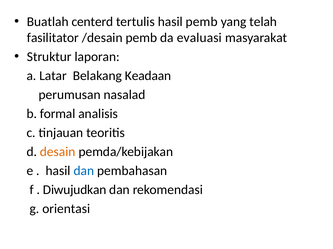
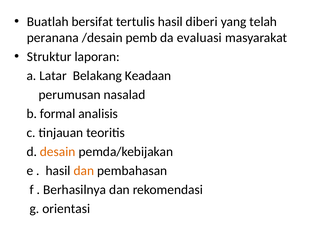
centerd: centerd -> bersifat (92, 22)
hasil pemb: pemb -> diberi (202, 22)
fasilitator: fasilitator -> peranana (53, 38)
dan colour: blue -> orange (84, 171)
Diwujudkan: Diwujudkan -> Berhasilnya (75, 190)
